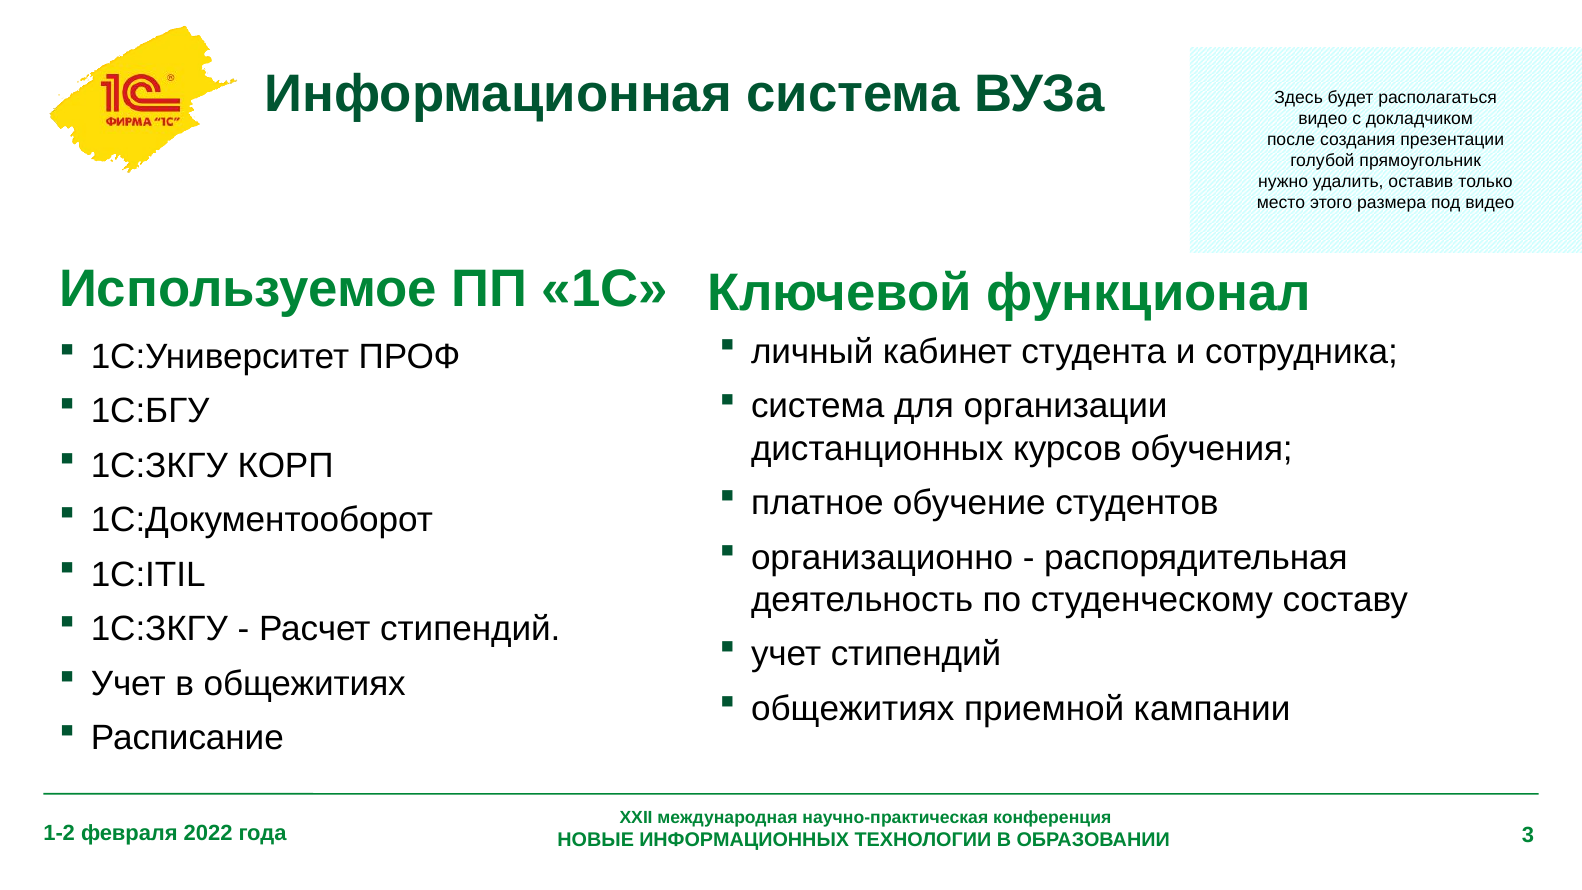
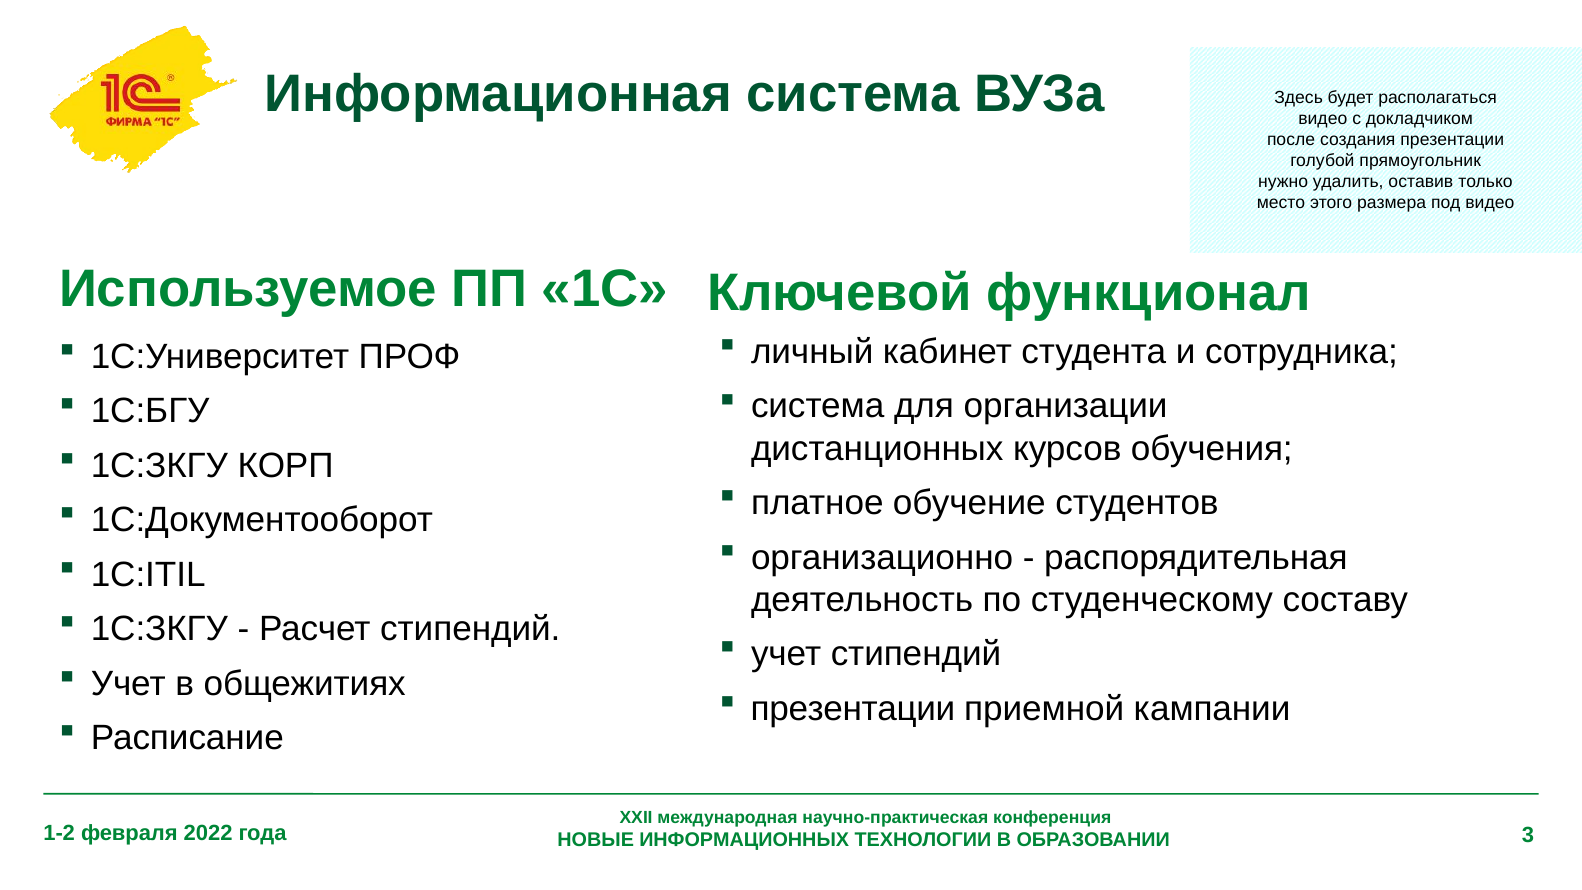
общежитиях: общежитиях -> презентации (853, 709)
